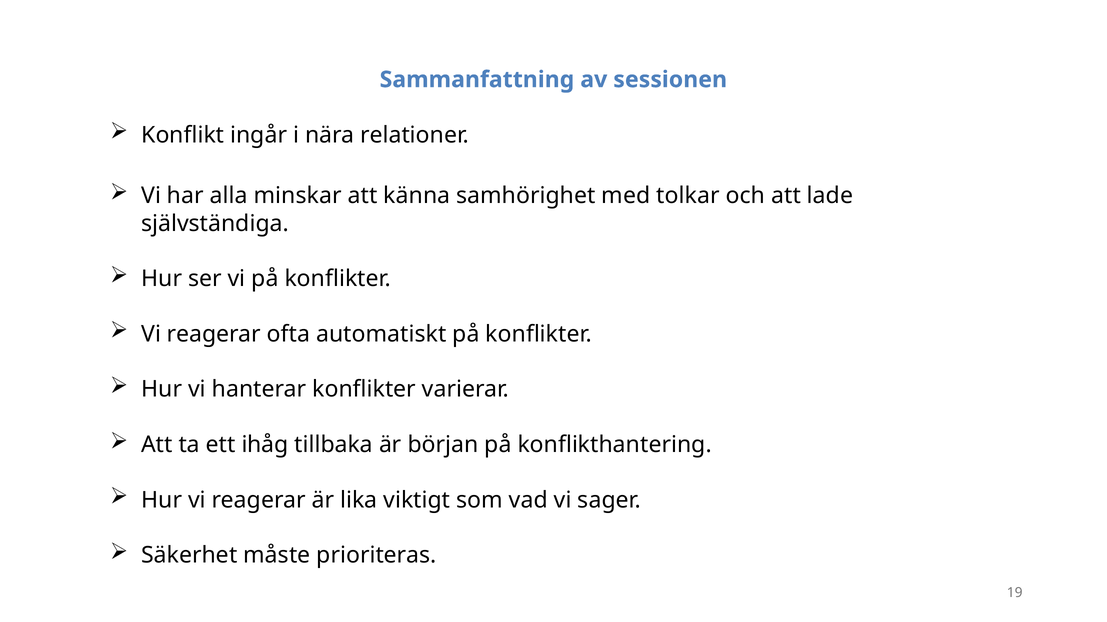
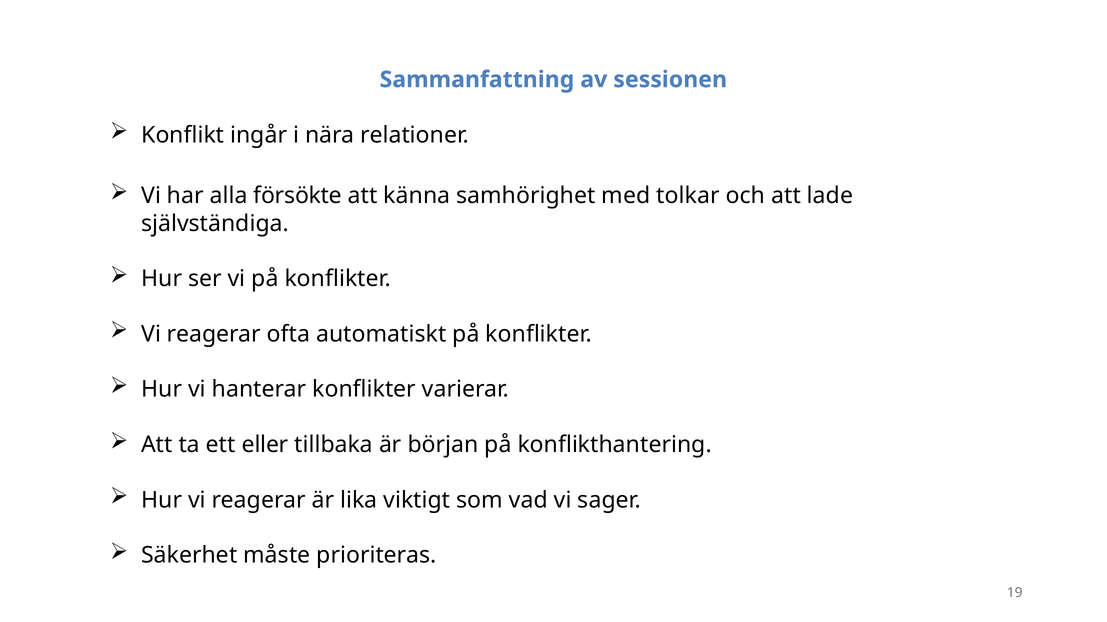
minskar: minskar -> försökte (298, 196)
ihåg: ihåg -> eller (265, 445)
